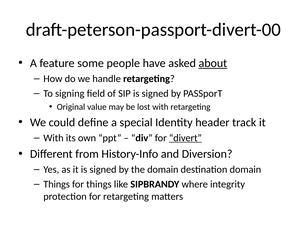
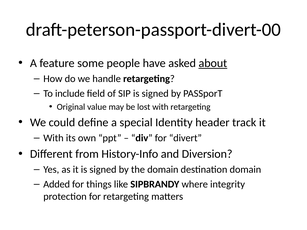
signing: signing -> include (70, 94)
divert underline: present -> none (185, 138)
Things: Things -> Added (57, 184)
